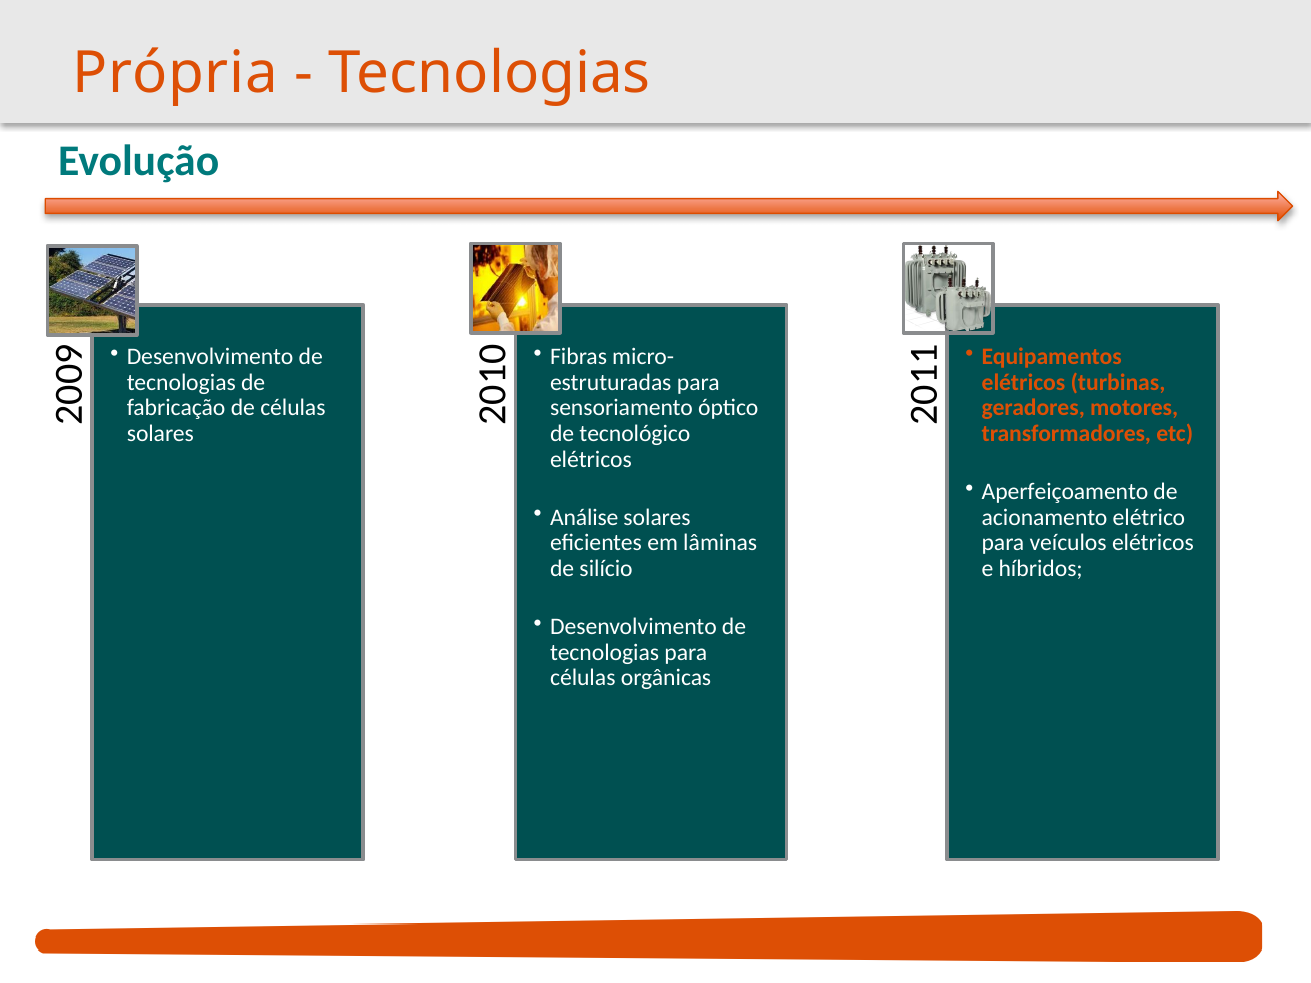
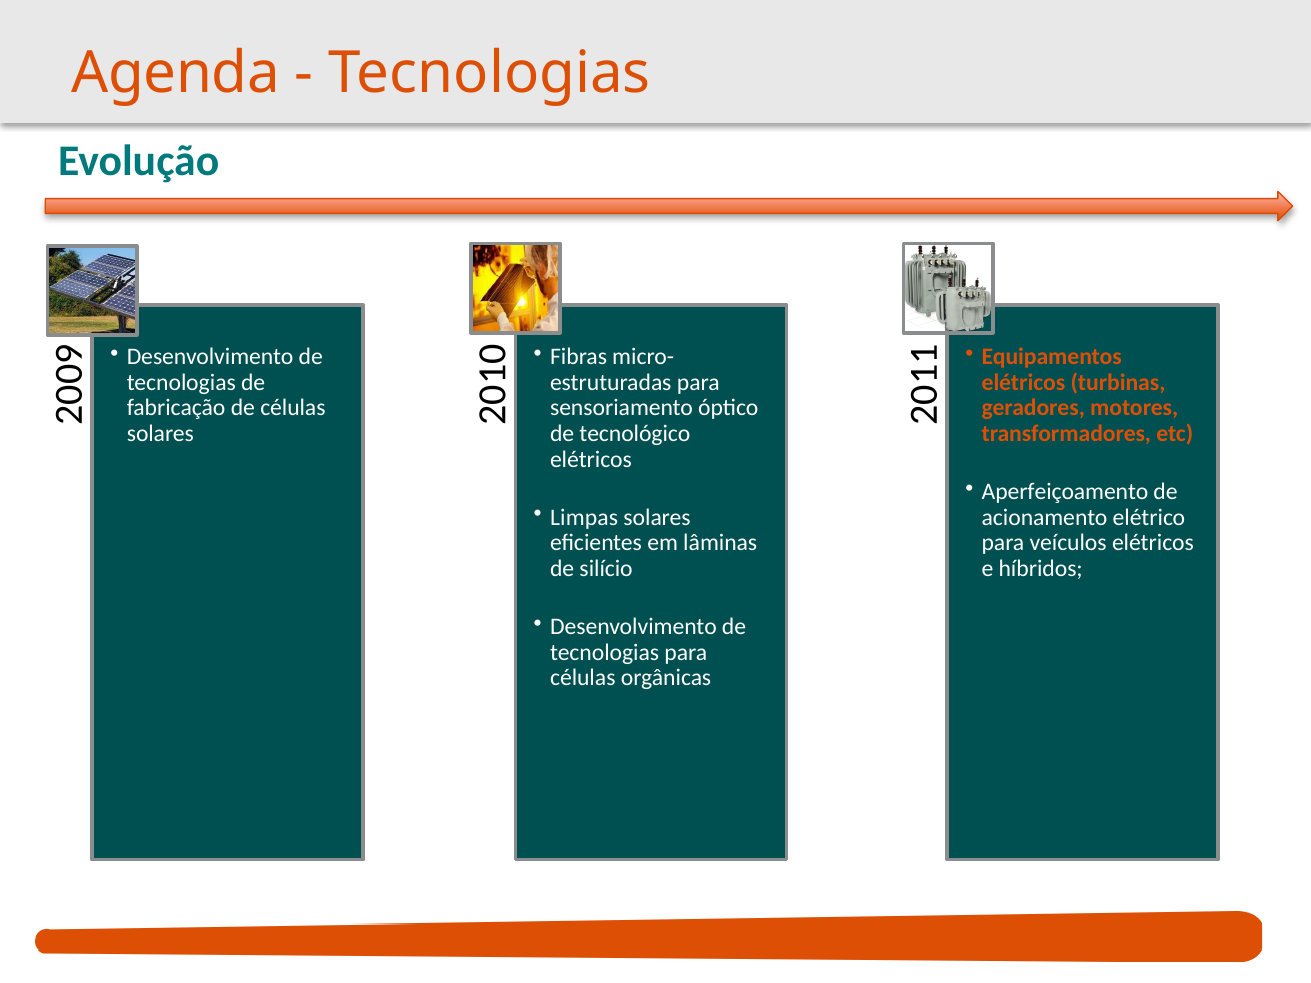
Própria: Própria -> Agenda (176, 73)
Análise: Análise -> Limpas (584, 518)
